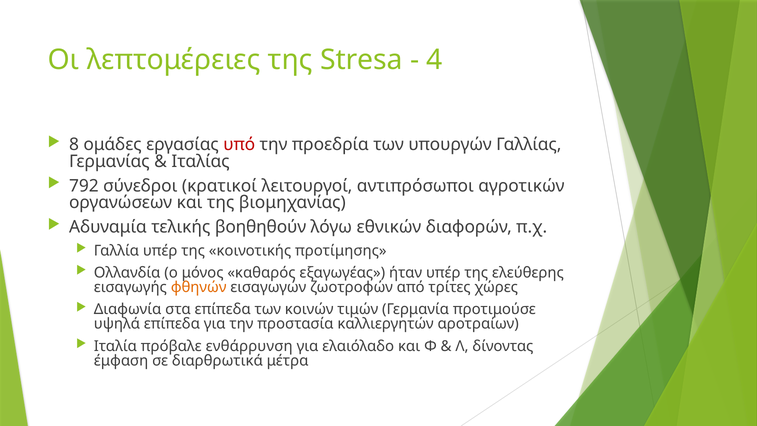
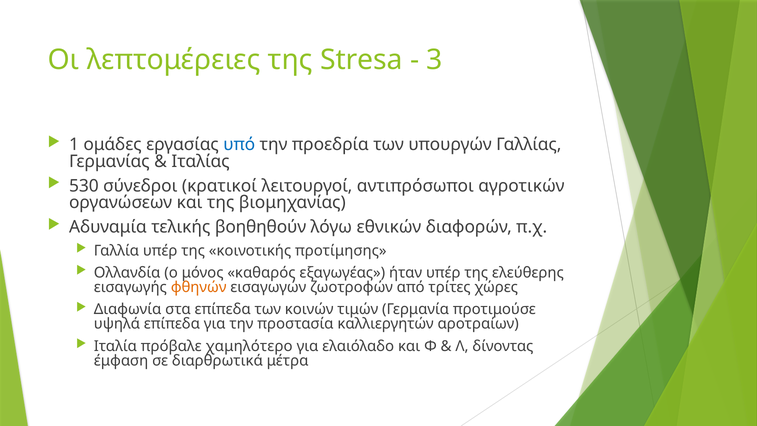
4: 4 -> 3 (435, 60)
8: 8 -> 1 (74, 145)
υπό colour: red -> blue (239, 145)
792: 792 -> 530 (84, 186)
ενθάρρυνση: ενθάρρυνση -> χαμηλότερο (249, 346)
